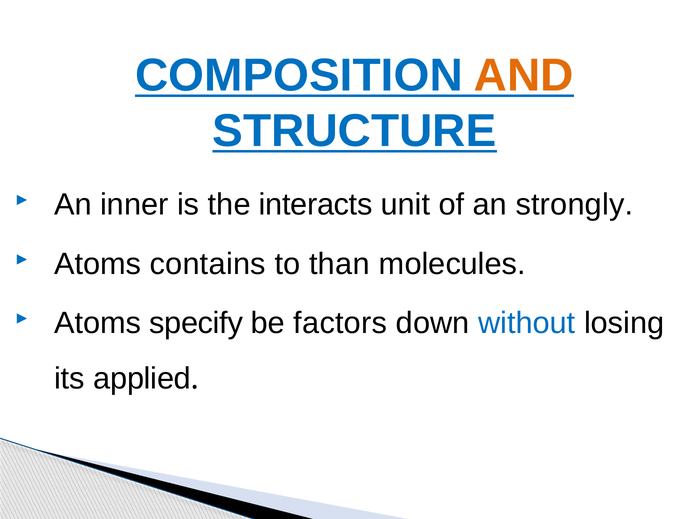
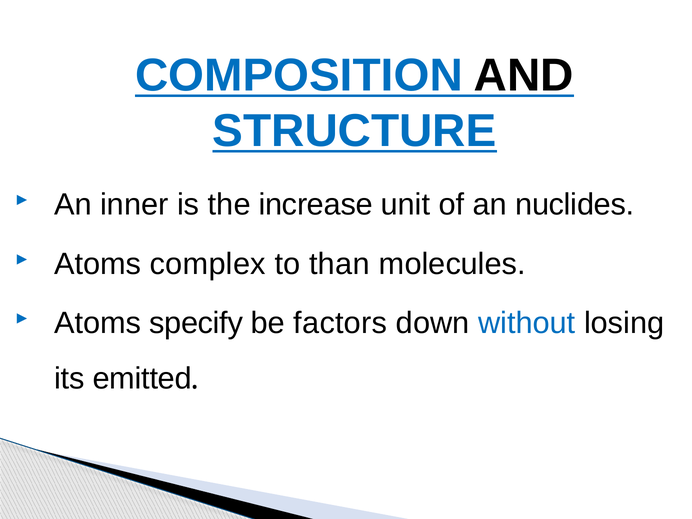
AND colour: orange -> black (524, 76)
interacts: interacts -> increase (316, 205)
strongly: strongly -> nuclides (575, 205)
contains: contains -> complex (208, 264)
applied: applied -> emitted (142, 379)
